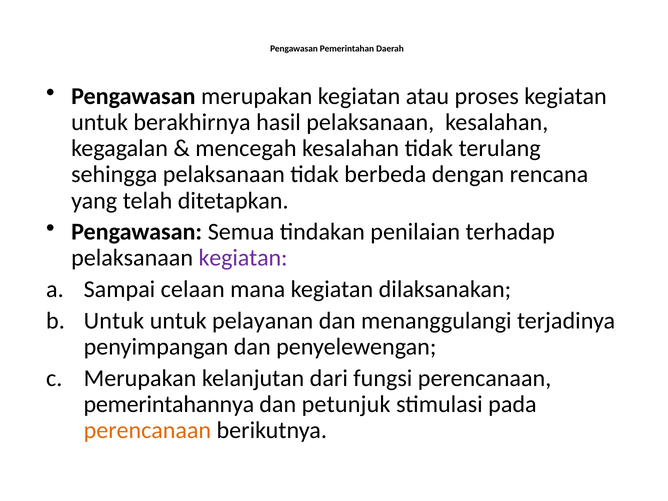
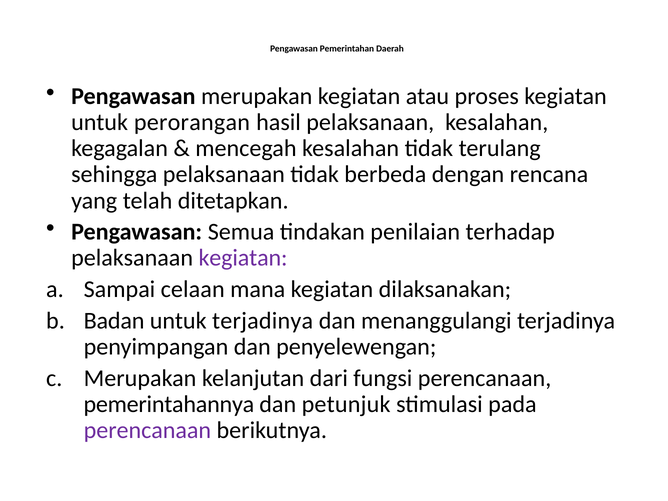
berakhirnya: berakhirnya -> perorangan (192, 122)
Untuk: Untuk -> Badan (114, 321)
untuk pelayanan: pelayanan -> terjadinya (263, 321)
perencanaan colour: orange -> purple (147, 430)
